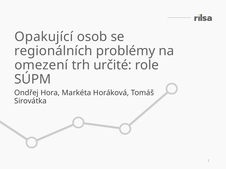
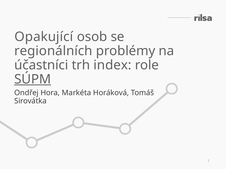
omezení: omezení -> účastníci (41, 65)
určité: určité -> index (112, 65)
SÚPM underline: none -> present (33, 79)
